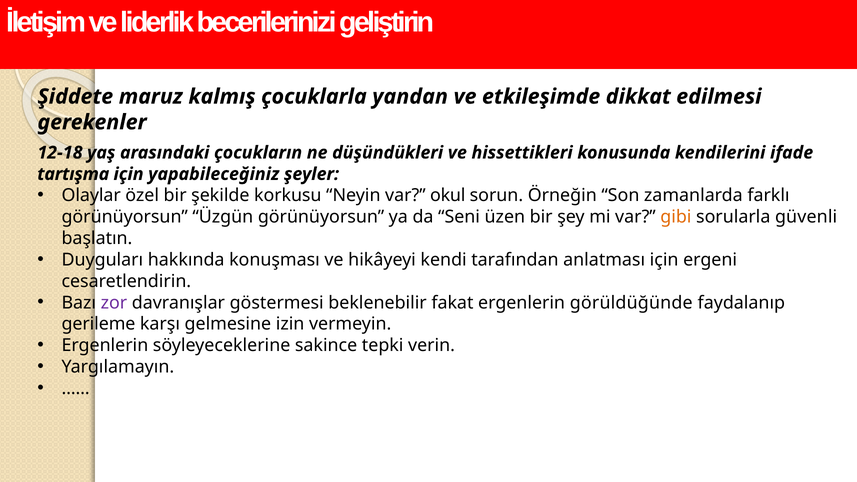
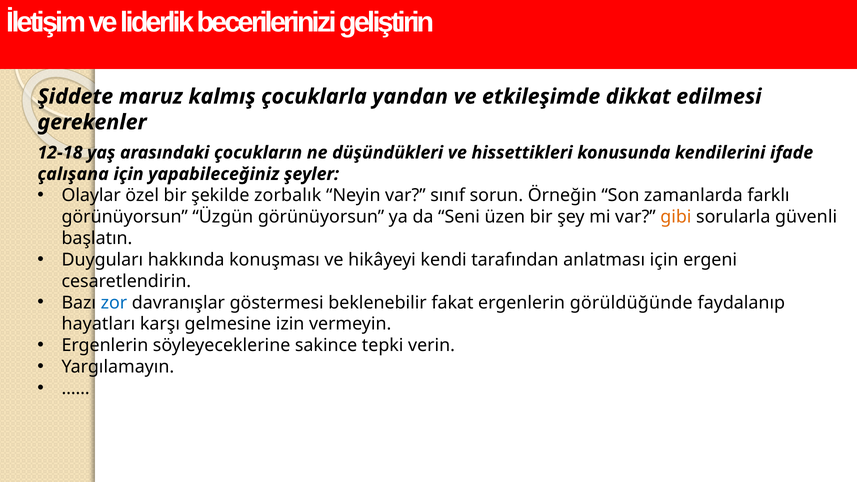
tartışma: tartışma -> çalışana (73, 174)
korkusu: korkusu -> zorbalık (288, 196)
okul: okul -> sınıf (448, 196)
zor colour: purple -> blue (114, 303)
gerileme: gerileme -> hayatları (98, 324)
